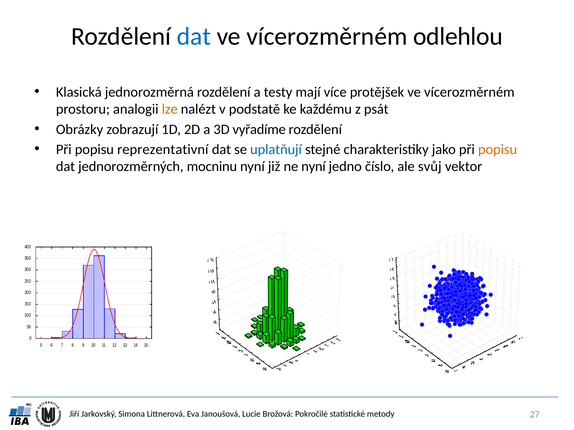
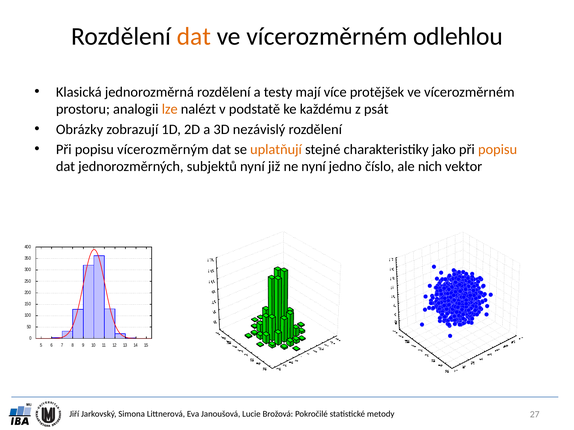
dat colour: blue -> orange (194, 36)
vyřadíme: vyřadíme -> nezávislý (259, 129)
reprezentativní: reprezentativní -> vícerozměrným (163, 150)
uplatňují colour: blue -> orange (276, 150)
mocninu: mocninu -> subjektů (212, 167)
svůj: svůj -> nich (430, 167)
